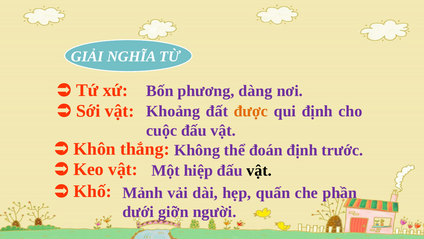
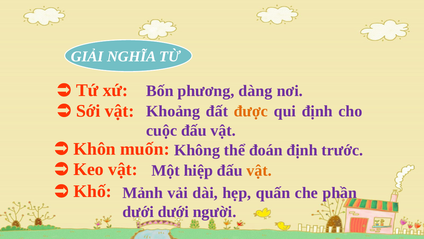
thắng: thắng -> muốn (145, 149)
vật colour: black -> orange (259, 170)
dưới giỡn: giỡn -> dưới (173, 211)
